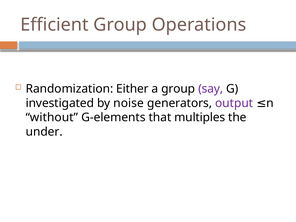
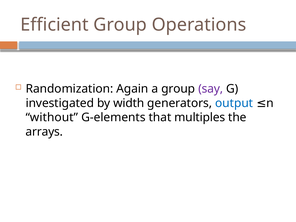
Either: Either -> Again (132, 89)
noise: noise -> width (129, 103)
output colour: purple -> blue (234, 103)
under: under -> arrays (44, 132)
